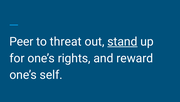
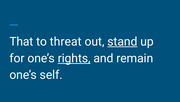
Peer: Peer -> That (21, 41)
rights underline: none -> present (74, 58)
reward: reward -> remain (135, 58)
